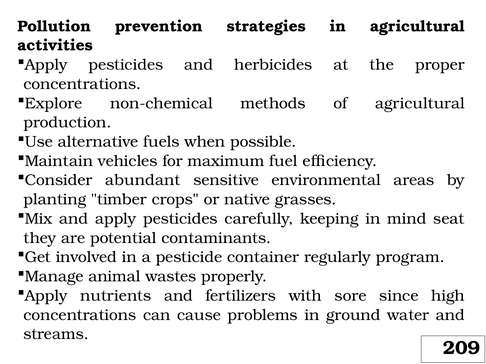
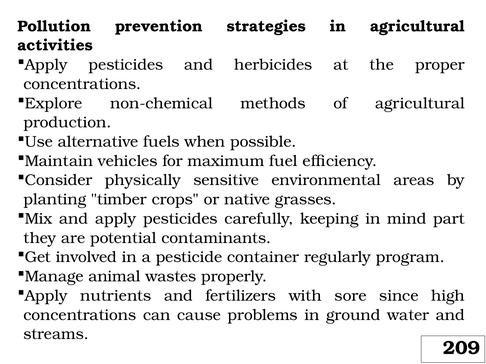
abundant: abundant -> physically (143, 180)
seat: seat -> part (449, 219)
